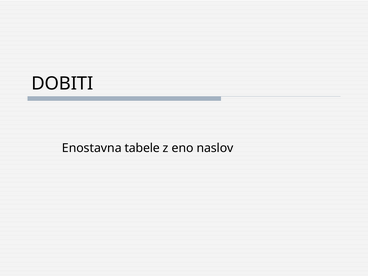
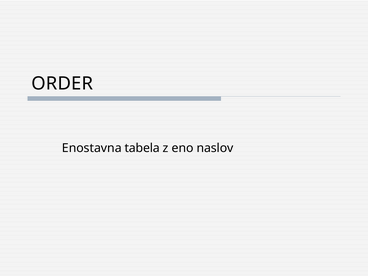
DOBITI: DOBITI -> ORDER (62, 83)
tabele: tabele -> tabela (142, 148)
